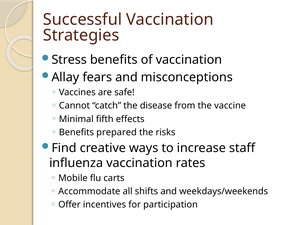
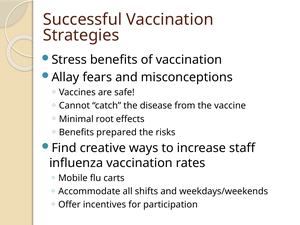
fifth: fifth -> root (105, 119)
